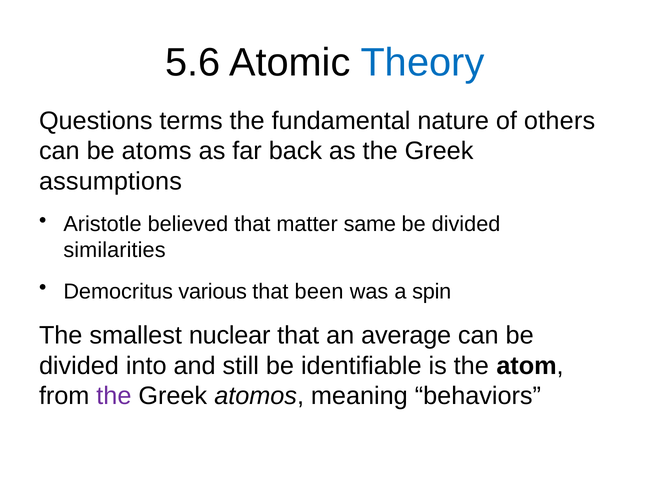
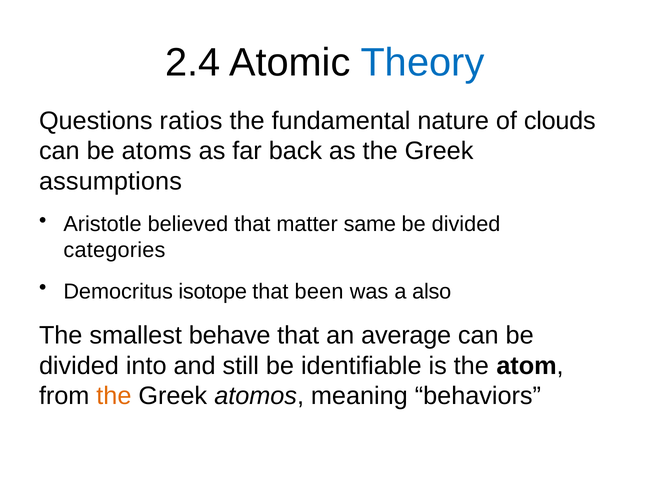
5.6: 5.6 -> 2.4 (193, 63)
terms: terms -> ratios (191, 121)
others: others -> clouds (560, 121)
similarities: similarities -> categories (114, 251)
various: various -> isotope (213, 292)
spin: spin -> also (432, 292)
nuclear: nuclear -> behave (230, 336)
the colour: purple -> orange (114, 396)
